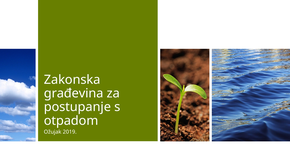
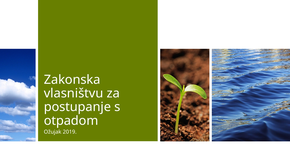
građevina: građevina -> vlasništvu (74, 93)
